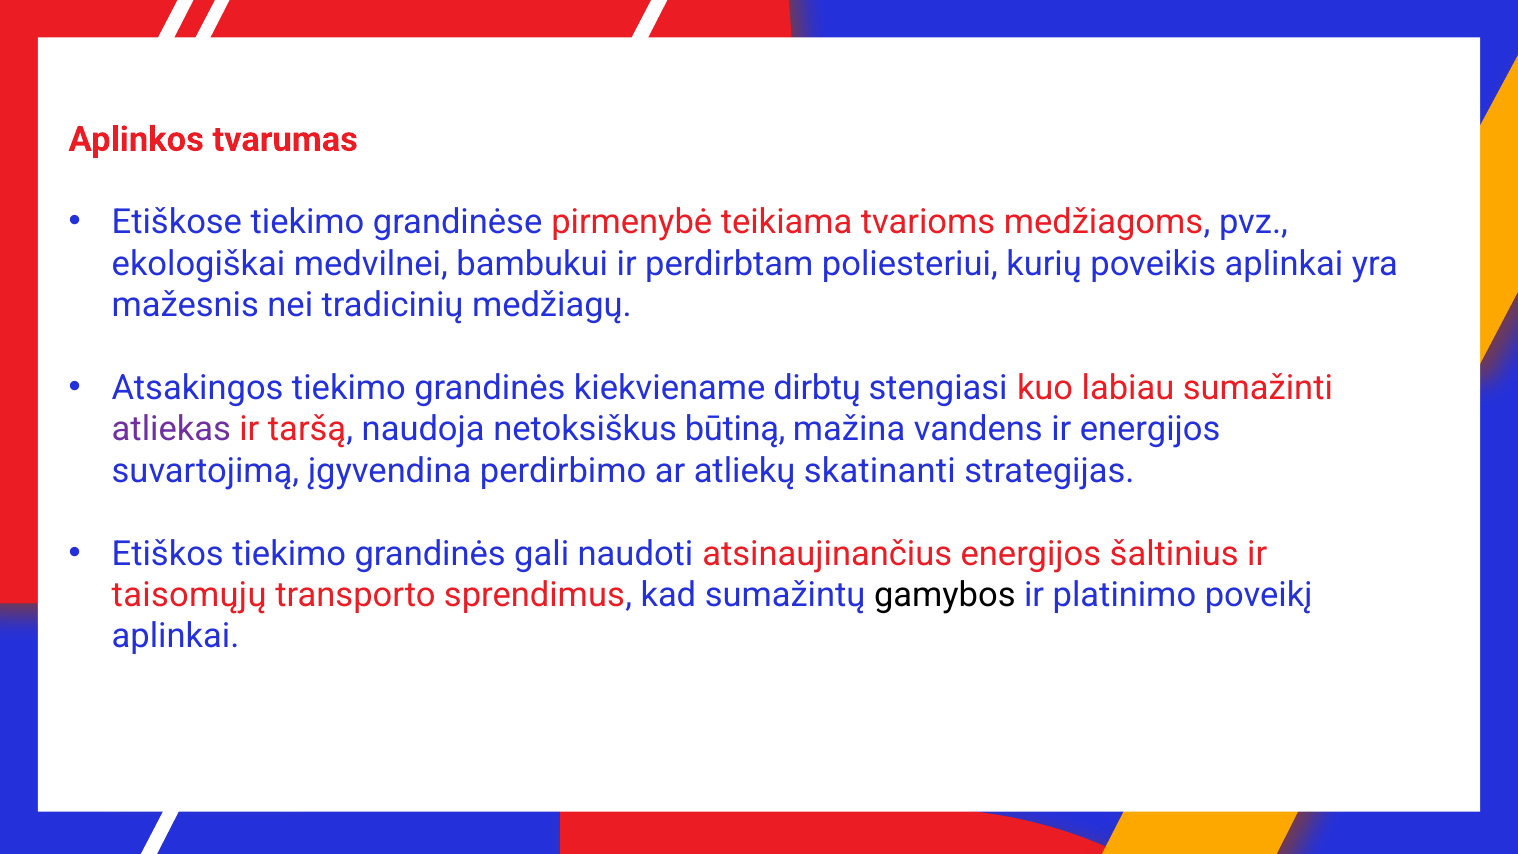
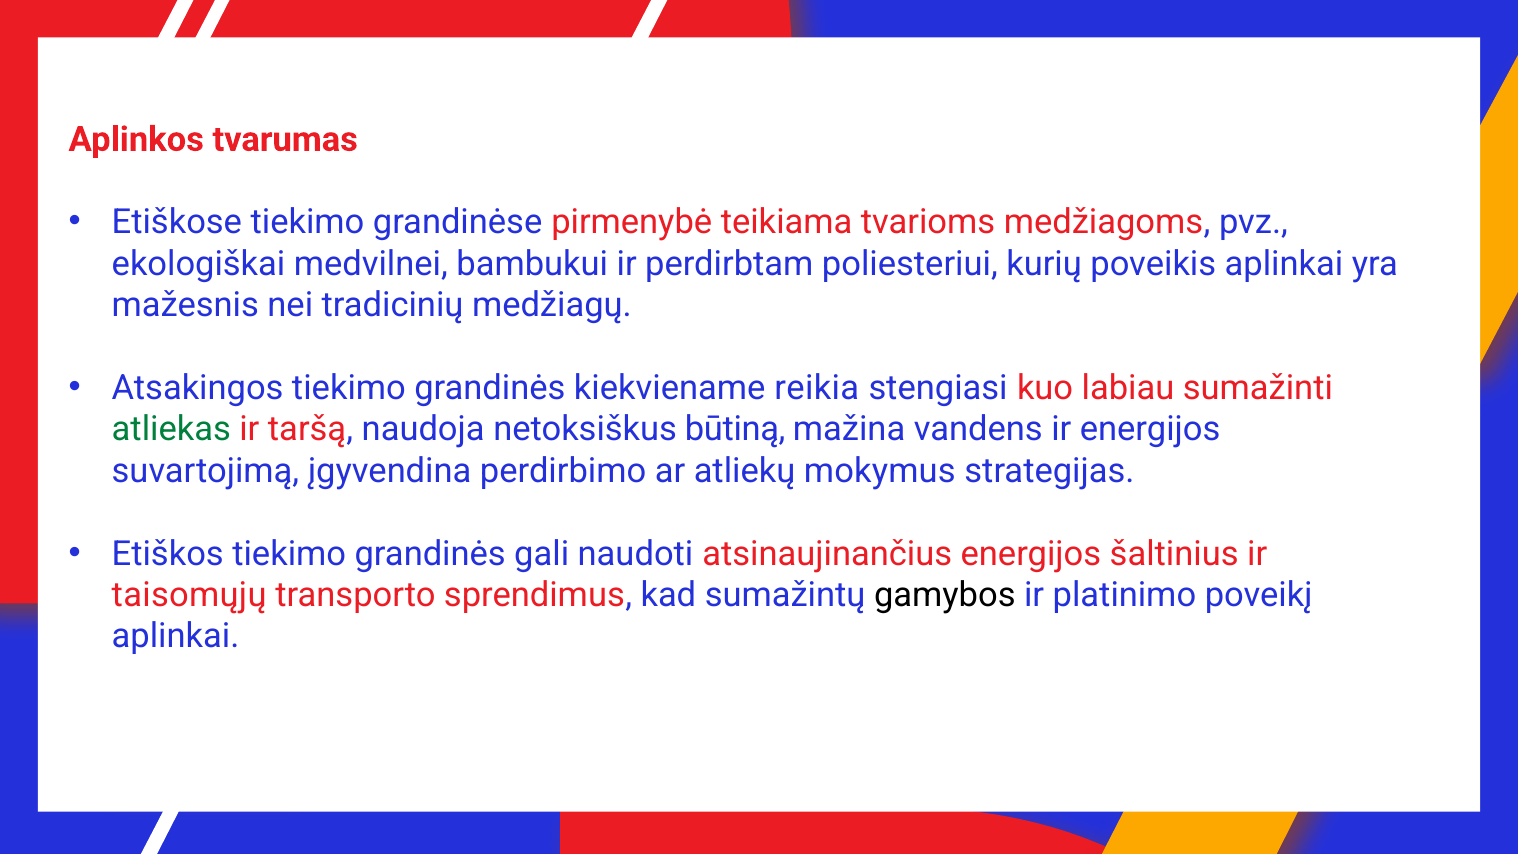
dirbtų: dirbtų -> reikia (817, 388)
atliekas colour: purple -> green (171, 429)
skatinanti: skatinanti -> mokymus (880, 471)
